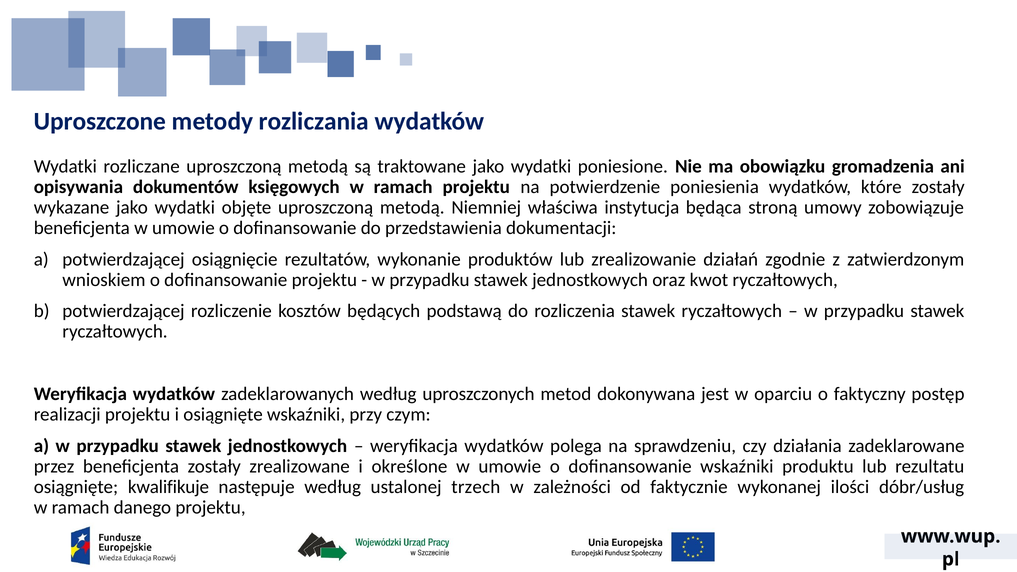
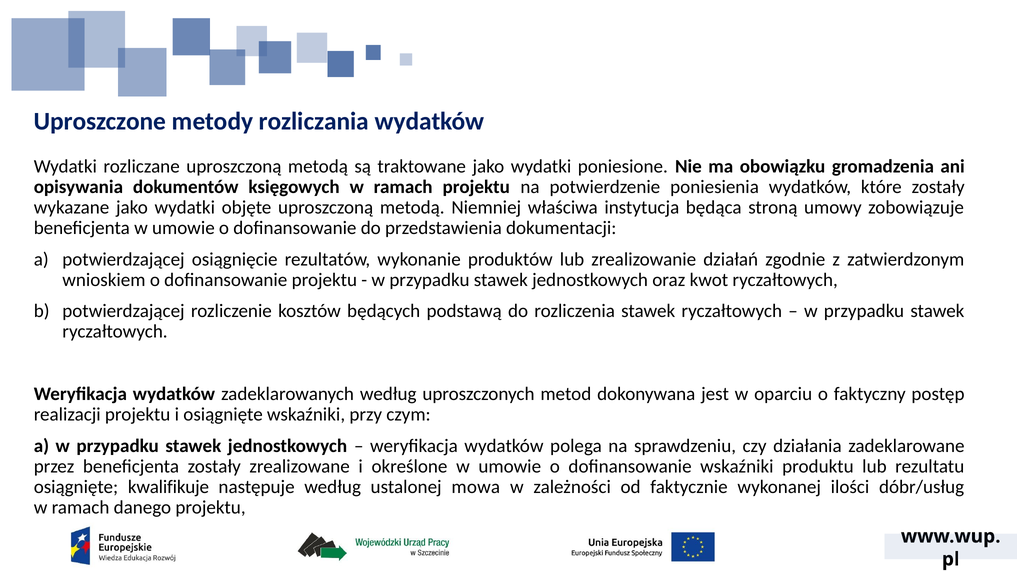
trzech: trzech -> mowa (476, 487)
